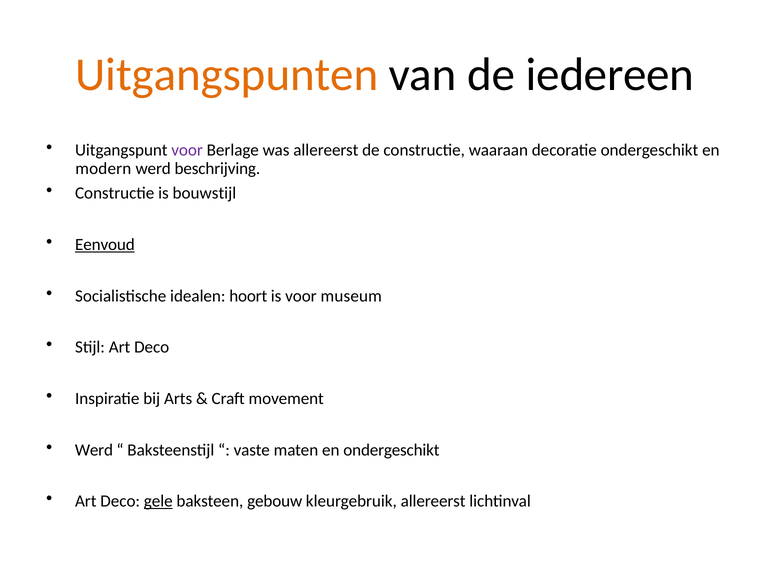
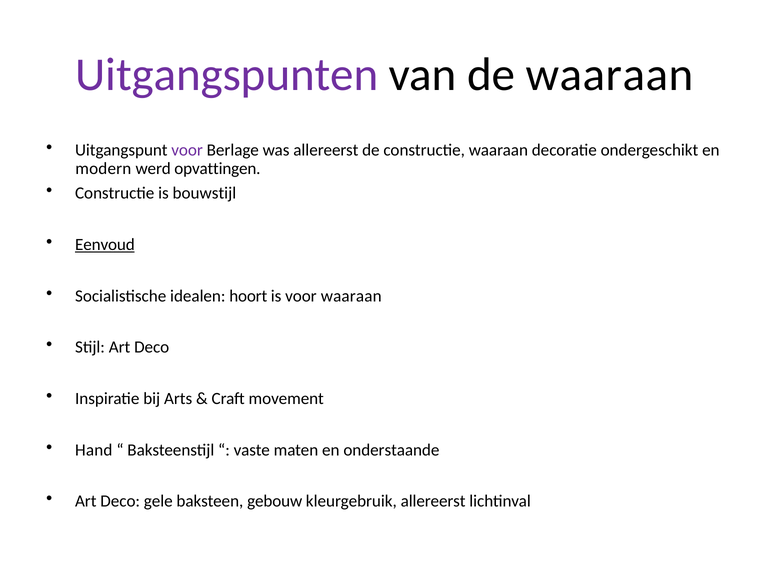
Uitgangspunten colour: orange -> purple (227, 75)
de iedereen: iedereen -> waaraan (610, 75)
beschrijving: beschrijving -> opvattingen (217, 169)
voor museum: museum -> waaraan (351, 296)
Werd: Werd -> Hand (94, 450)
en ondergeschikt: ondergeschikt -> onderstaande (391, 450)
gele underline: present -> none (158, 501)
